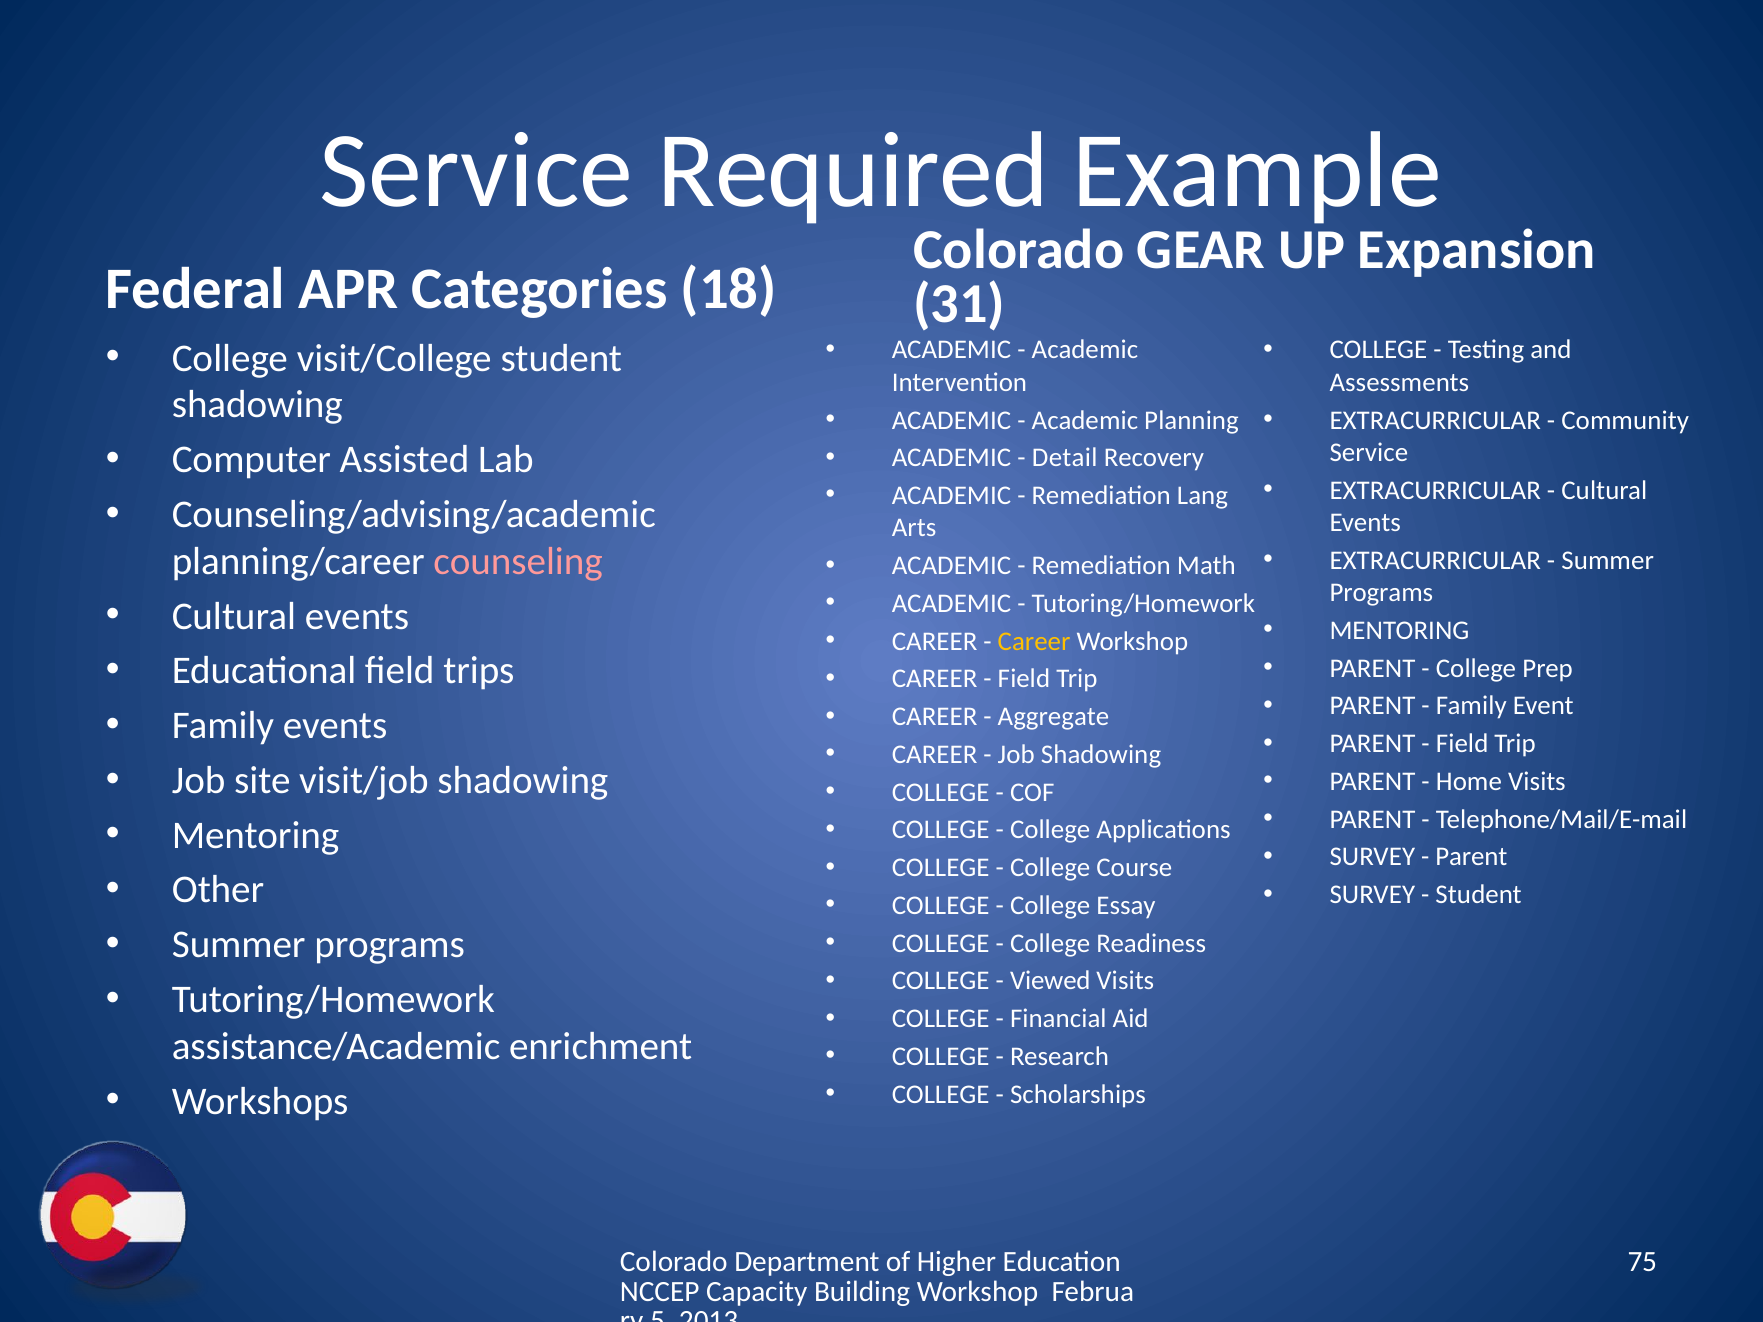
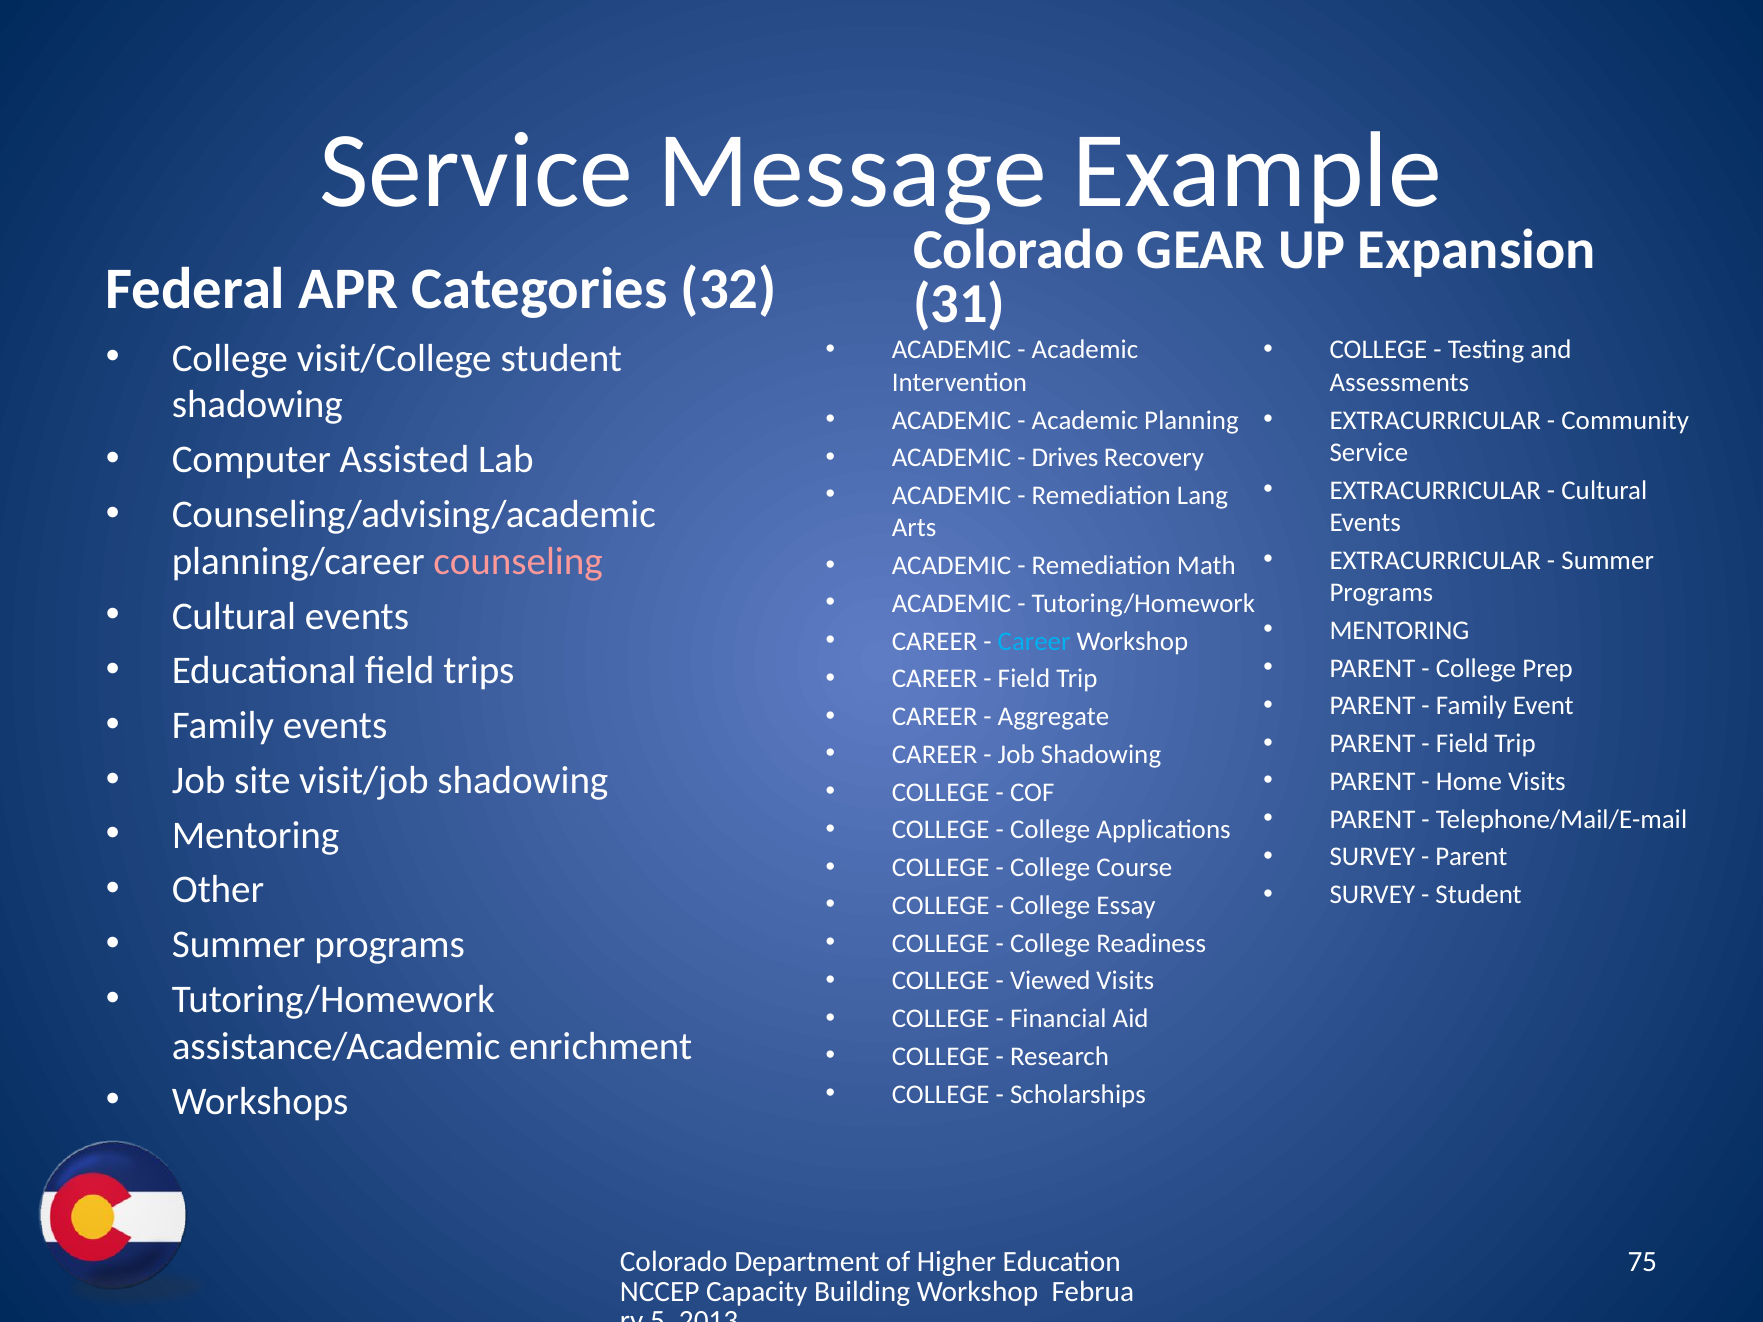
Required: Required -> Message (852, 171)
18: 18 -> 32 (729, 289)
Detail: Detail -> Drives (1065, 458)
Career colour: yellow -> light blue (1034, 641)
